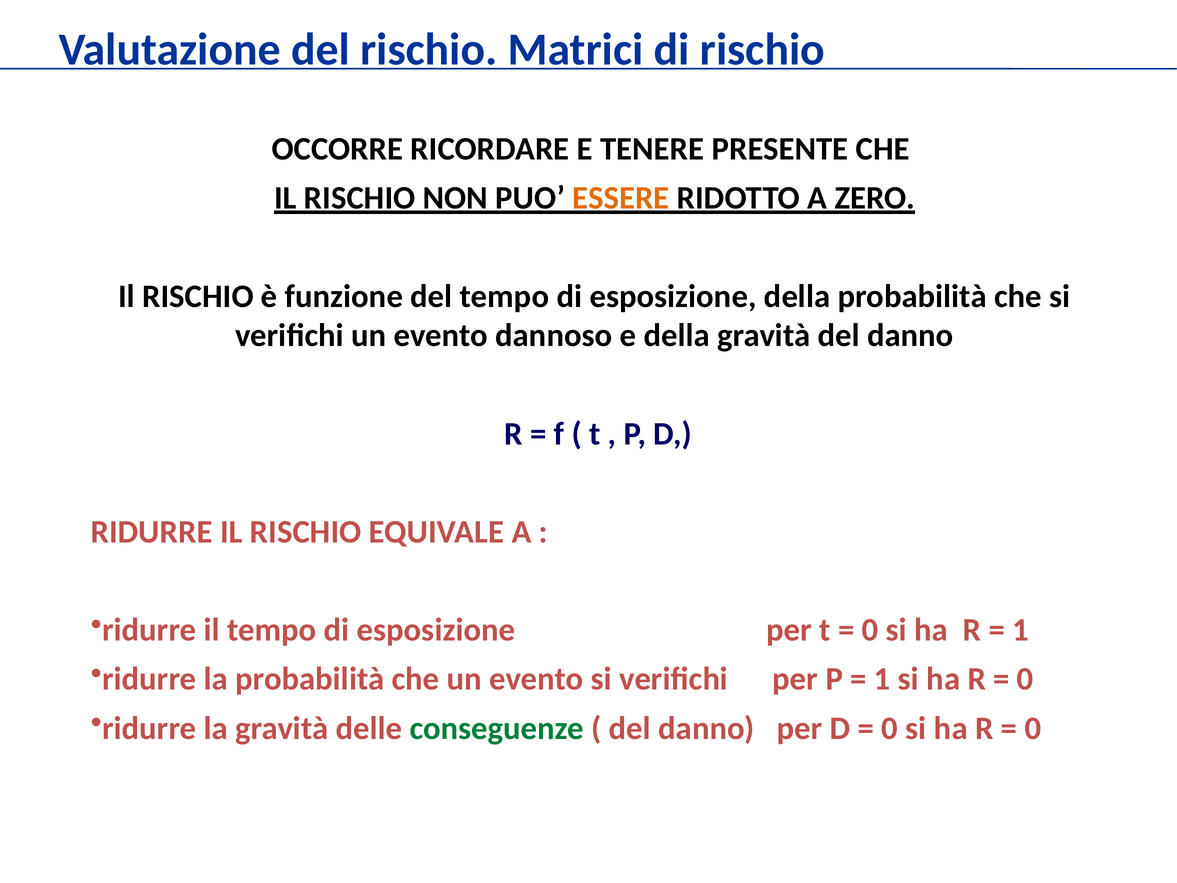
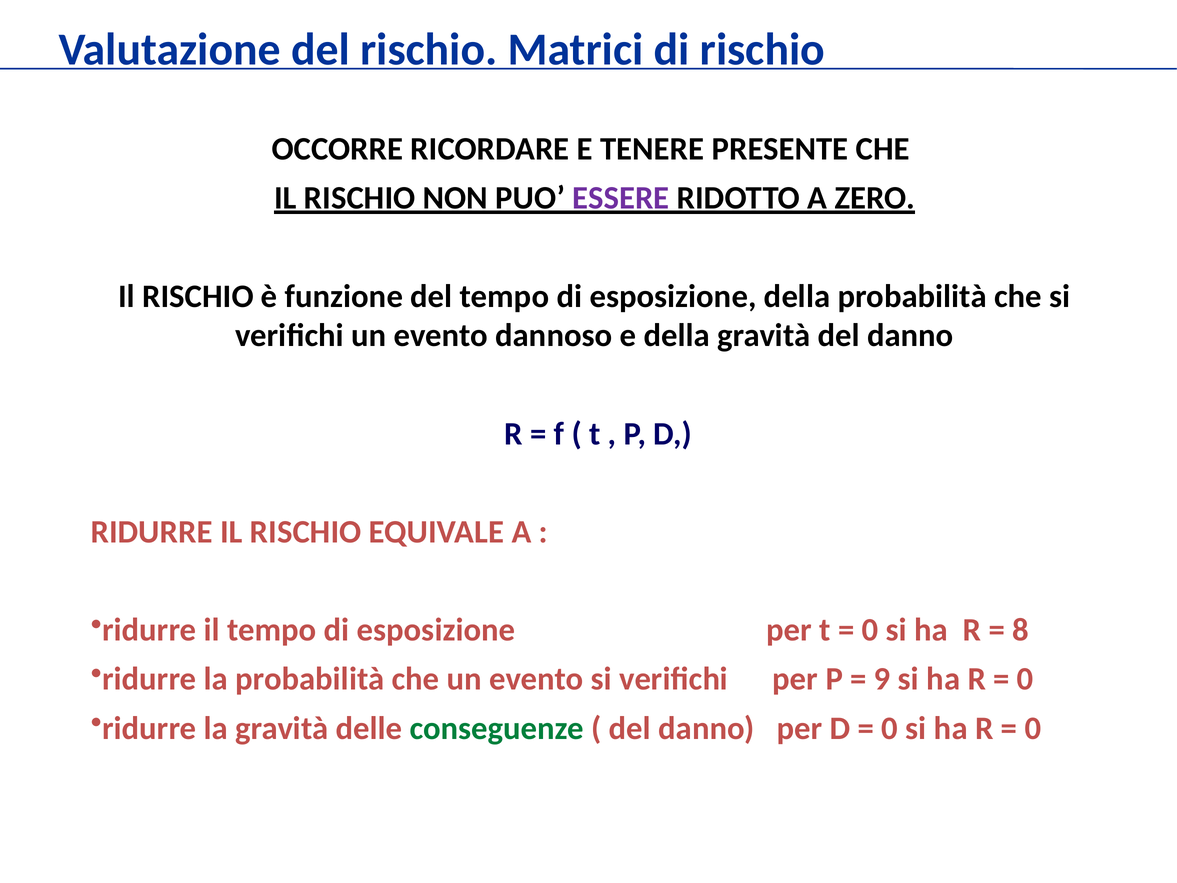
ESSERE colour: orange -> purple (621, 198)
1: 1 -> 8 (1021, 630)
1: 1 -> 9 (882, 679)
